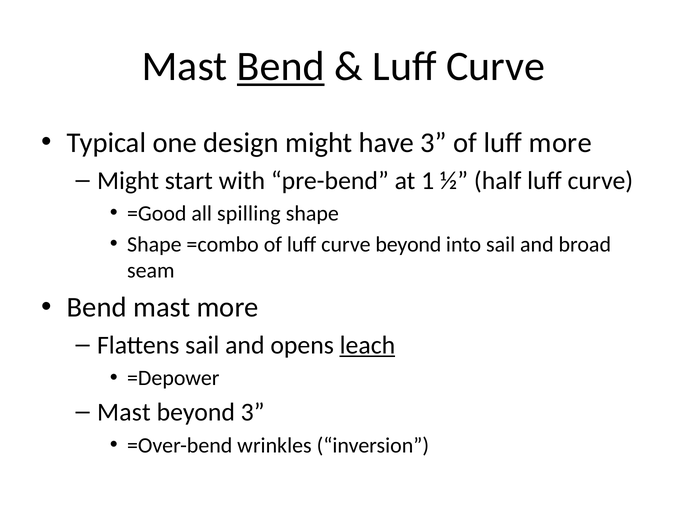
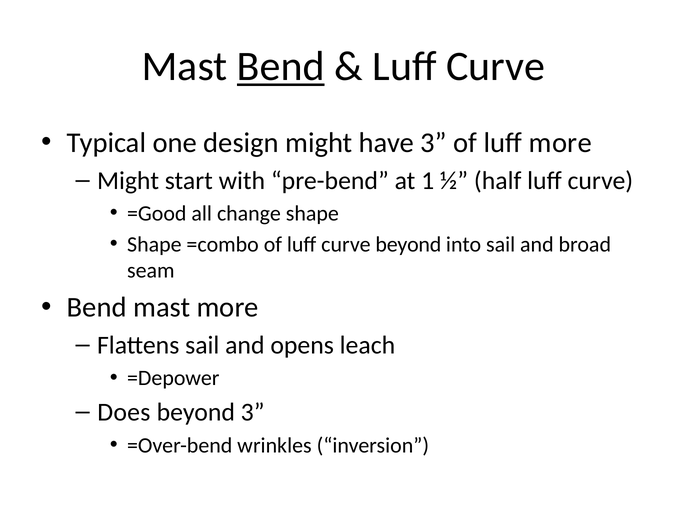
spilling: spilling -> change (249, 214)
leach underline: present -> none (367, 345)
Mast: Mast -> Does (124, 413)
